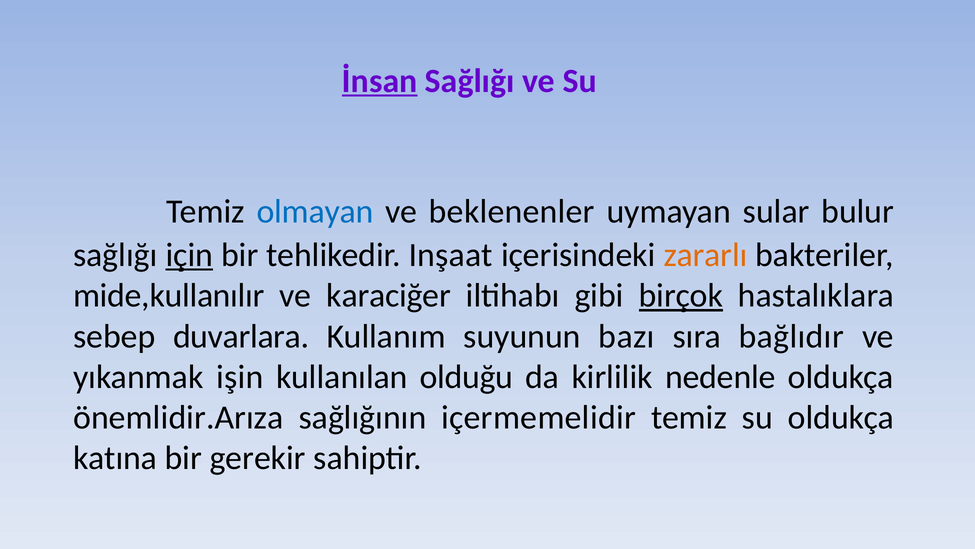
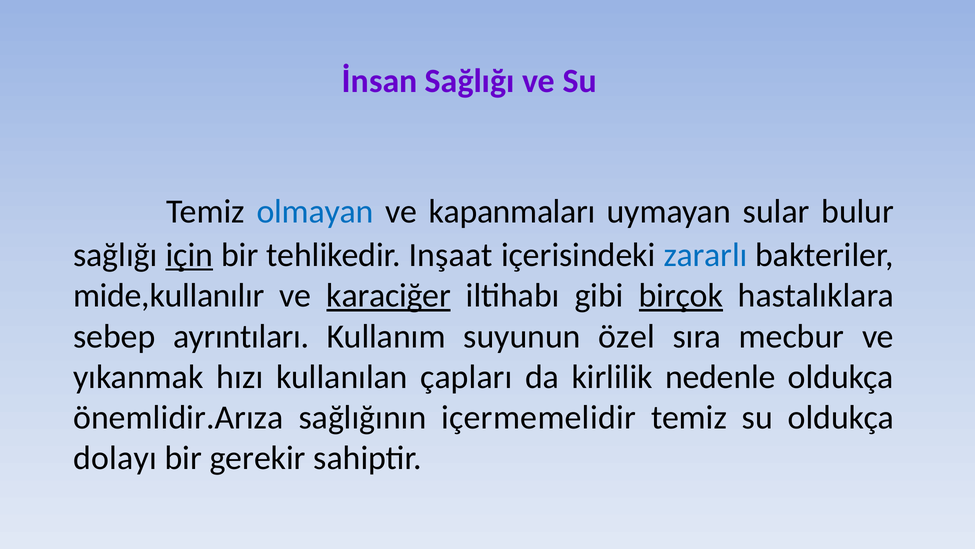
İnsan underline: present -> none (380, 81)
beklenenler: beklenenler -> kapanmaları (512, 211)
zararlı colour: orange -> blue (705, 255)
karaciğer underline: none -> present (389, 295)
duvarlara: duvarlara -> ayrıntıları (241, 336)
bazı: bazı -> özel (627, 336)
bağlıdır: bağlıdır -> mecbur (791, 336)
işin: işin -> hızı (240, 377)
olduğu: olduğu -> çapları (466, 377)
katına: katına -> dolayı (115, 458)
